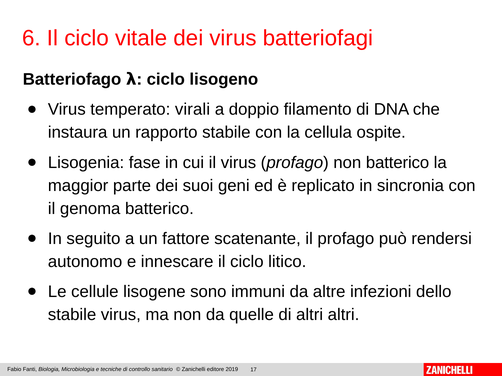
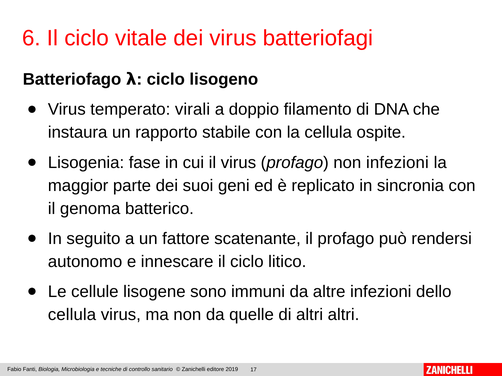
non batterico: batterico -> infezioni (397, 163)
stabile: stabile -> cellula (72, 315)
